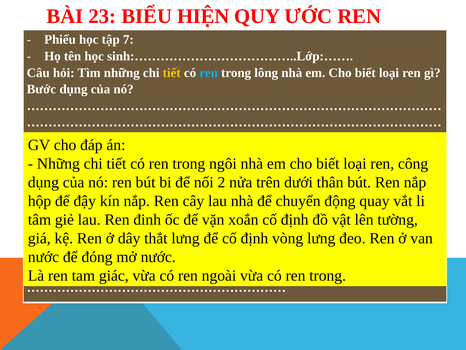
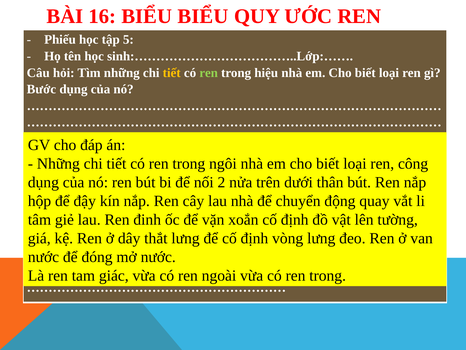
23: 23 -> 16 (102, 16)
BIỂU HIỆN: HIỆN -> BIỂU (203, 16)
7: 7 -> 5 (128, 40)
ren colour: light blue -> light green (209, 73)
lông: lông -> hiệu (266, 73)
